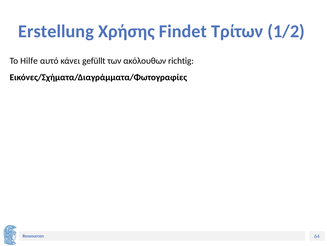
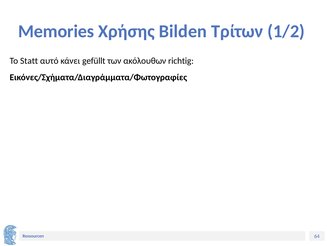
Erstellung: Erstellung -> Memories (56, 31)
Findet: Findet -> Bilden (183, 31)
Hilfe: Hilfe -> Statt (29, 61)
